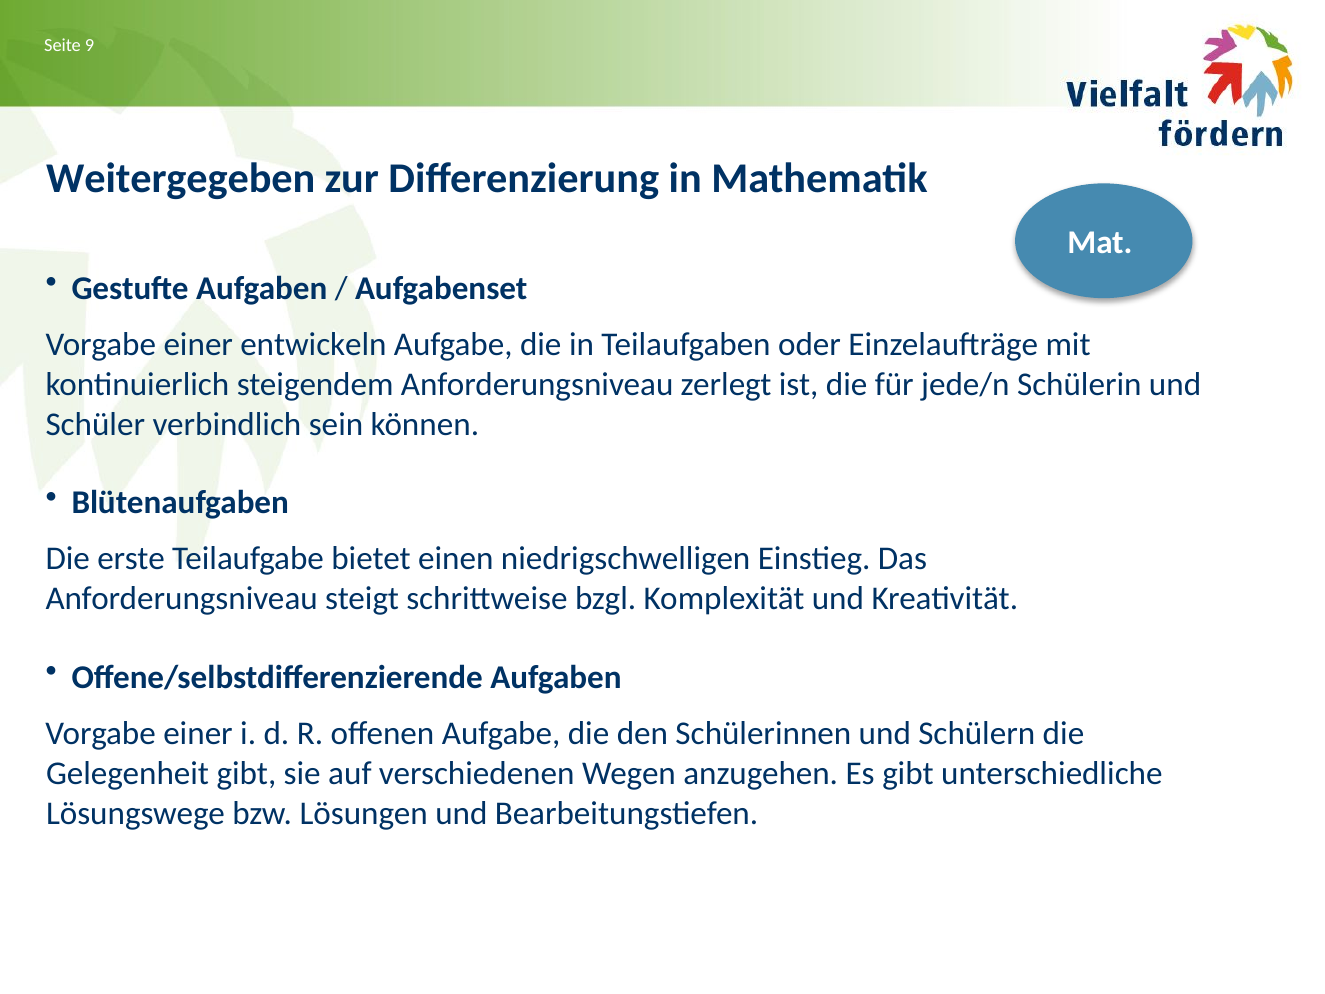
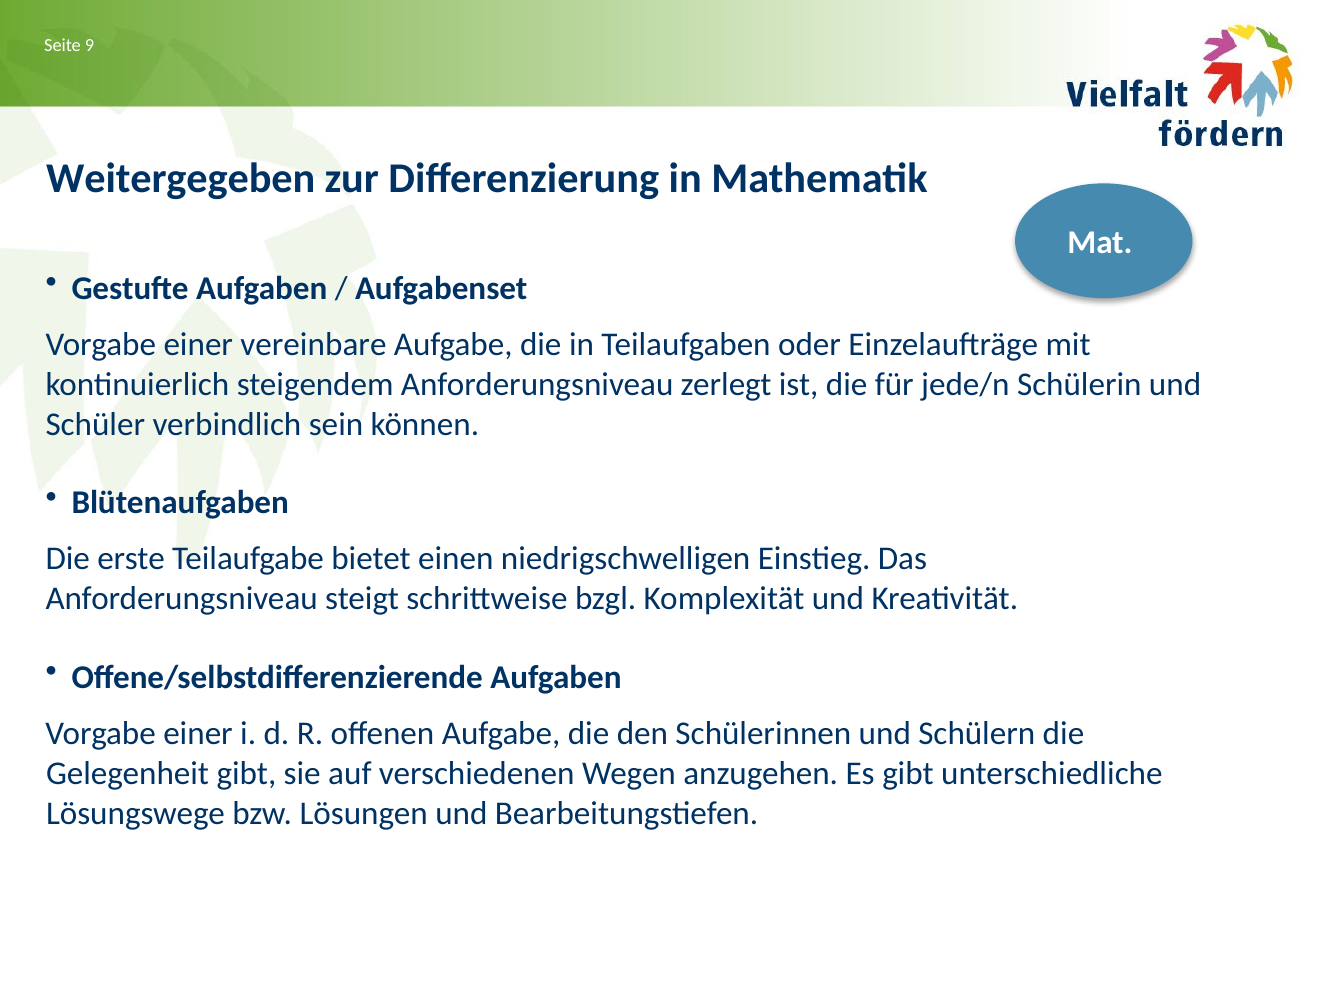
entwickeln: entwickeln -> vereinbare (313, 345)
